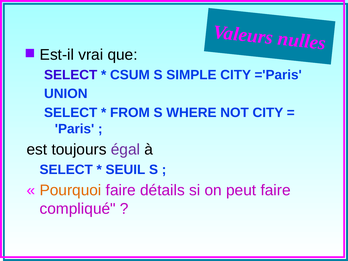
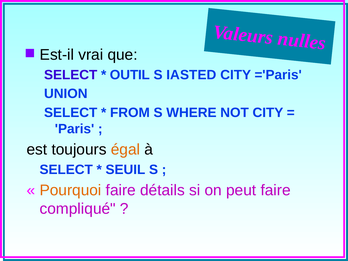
CSUM: CSUM -> OUTIL (130, 75)
SIMPLE: SIMPLE -> IASTED (191, 75)
égal colour: purple -> orange (125, 150)
